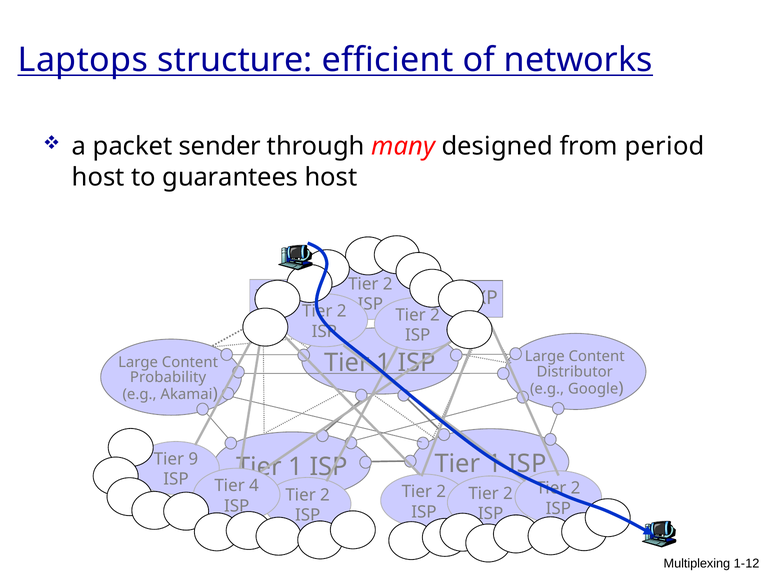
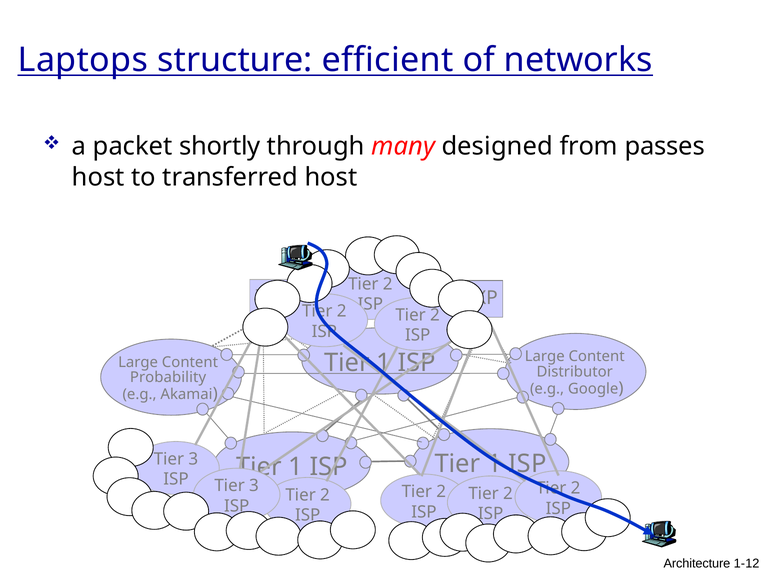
sender: sender -> shortly (220, 147)
period: period -> passes (665, 147)
guarantees: guarantees -> transferred (230, 177)
9: 9 -> 3 (193, 459)
4: 4 -> 3 (254, 486)
Multiplexing: Multiplexing -> Architecture (697, 564)
